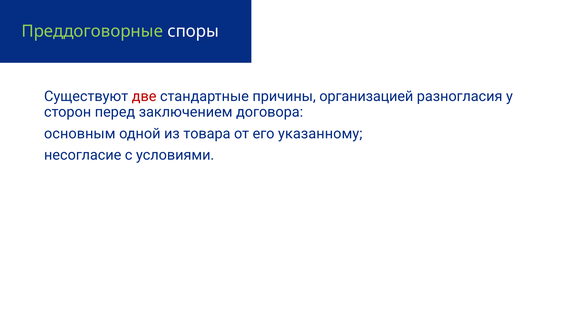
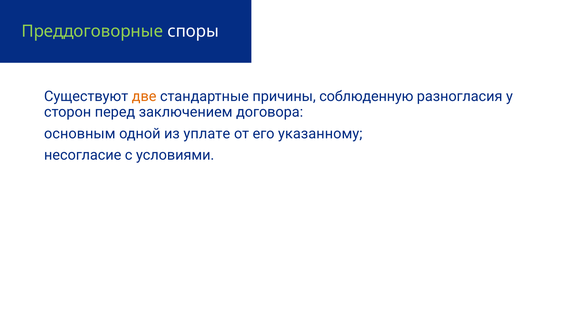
две colour: red -> orange (144, 96)
организацией: организацией -> соблюденную (366, 96)
товара: товара -> уплате (207, 134)
